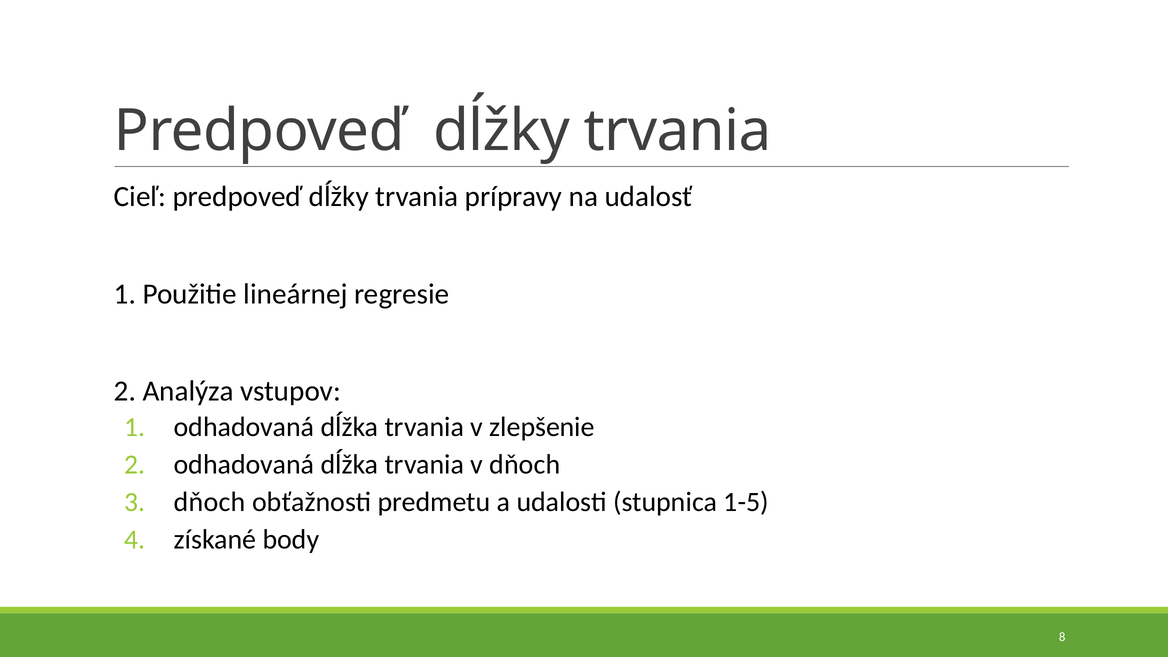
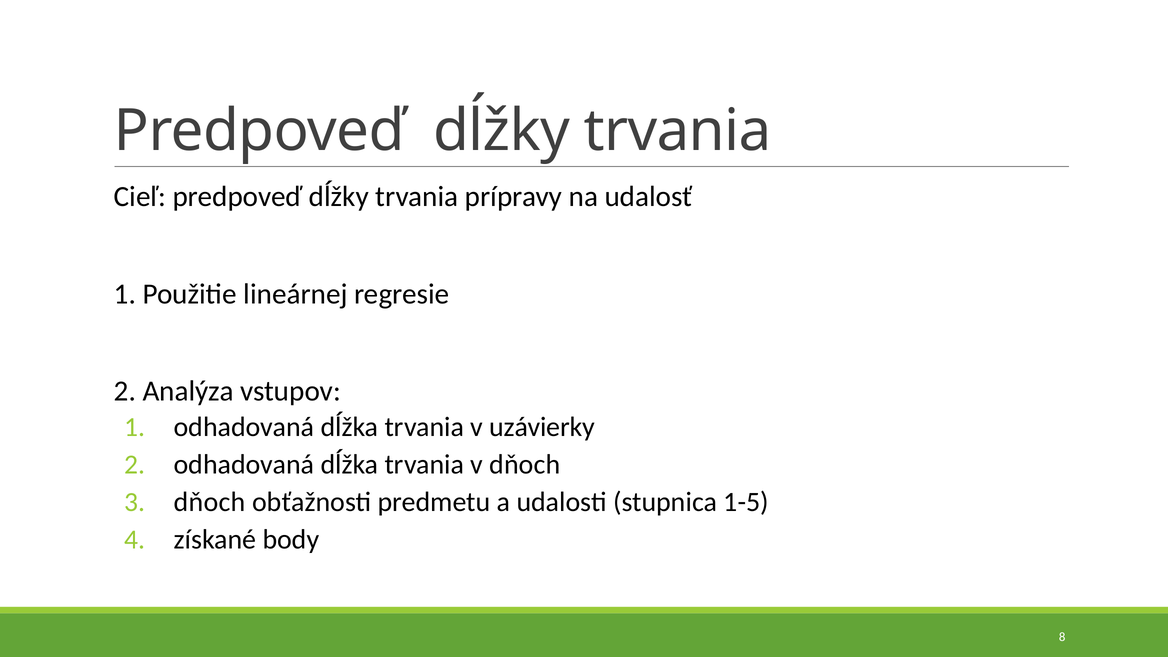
zlepšenie: zlepšenie -> uzávierky (542, 427)
